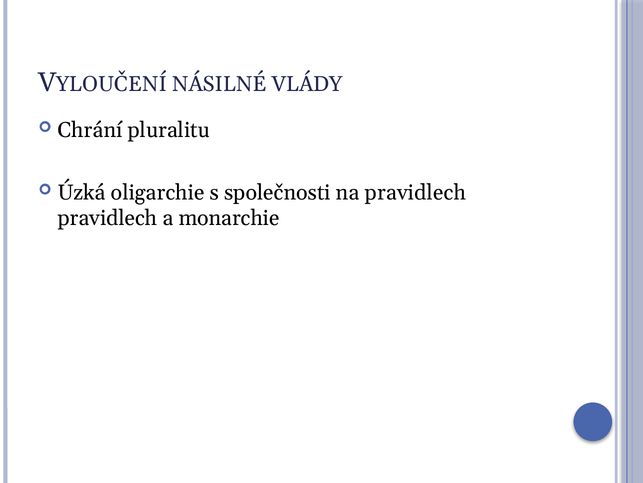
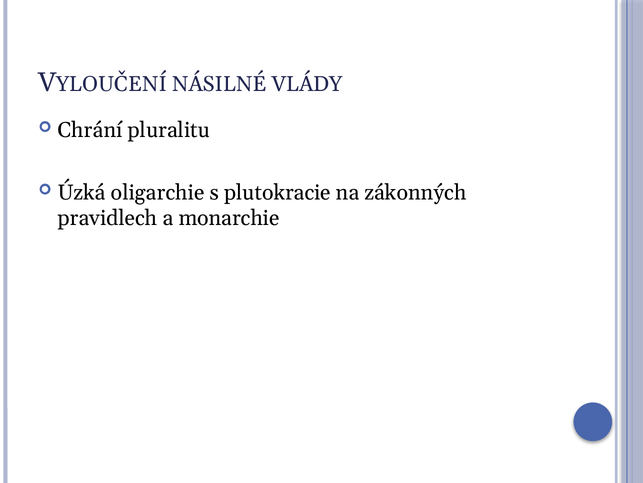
společnosti: společnosti -> plutokracie (277, 192)
na pravidlech: pravidlech -> zákonných (416, 192)
